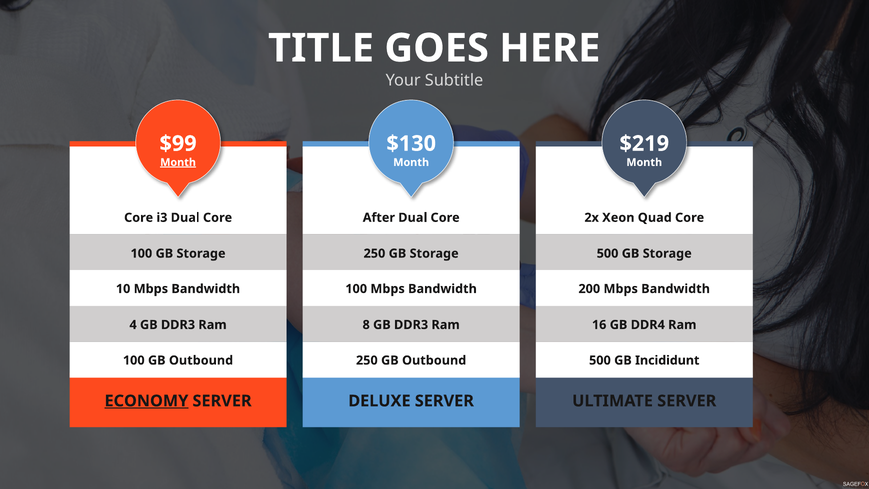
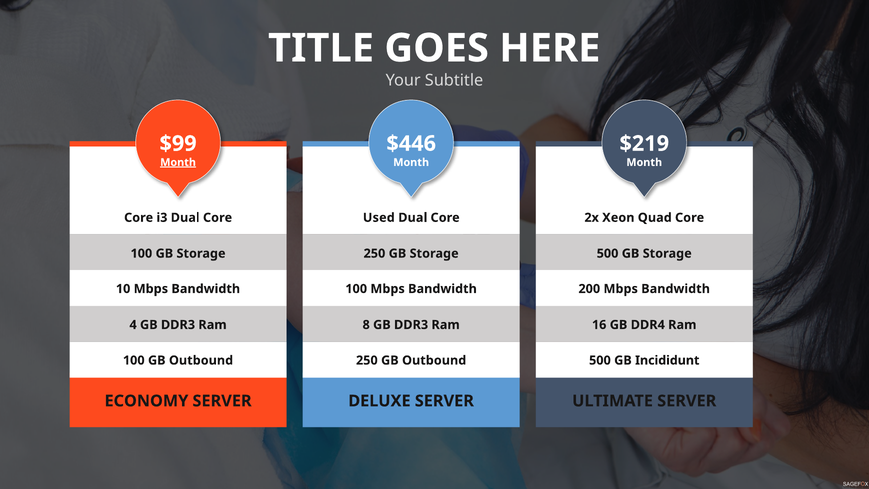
$130: $130 -> $446 (411, 144)
After: After -> Used (379, 218)
ECONOMY underline: present -> none (146, 401)
